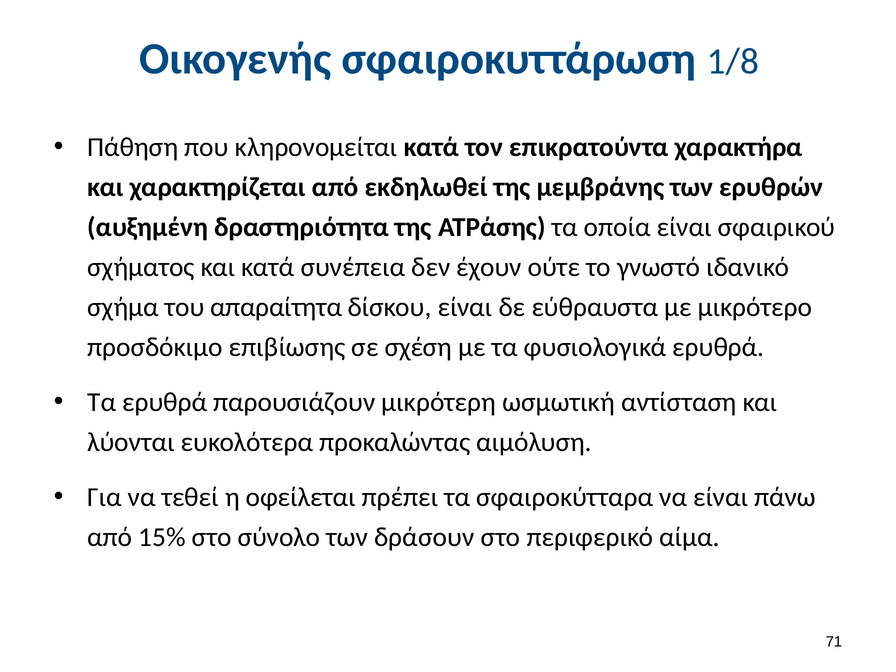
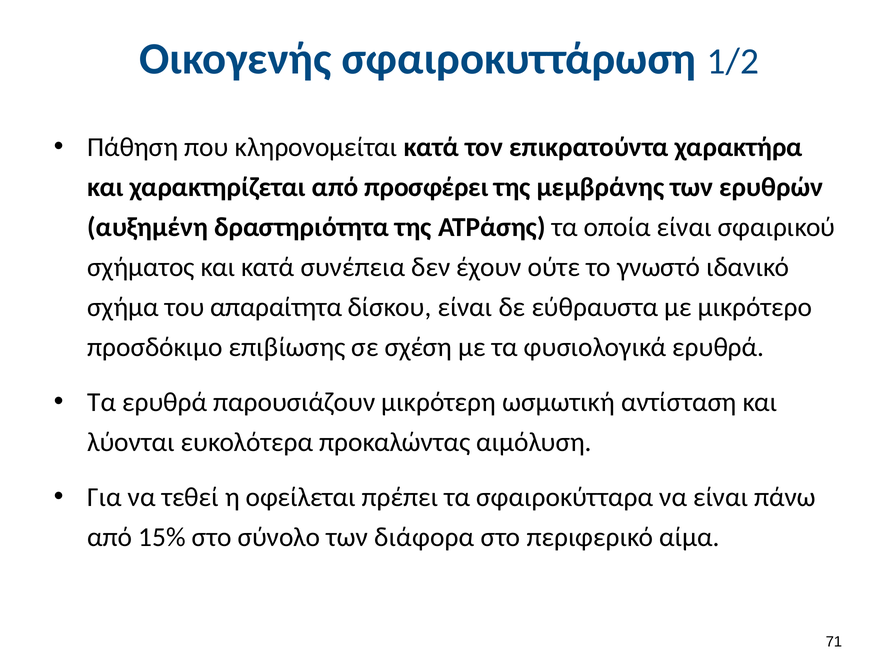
1/8: 1/8 -> 1/2 (733, 62)
εκδηλωθεί: εκδηλωθεί -> προσφέρει (426, 187)
δράσουν: δράσουν -> διάφορα (424, 537)
